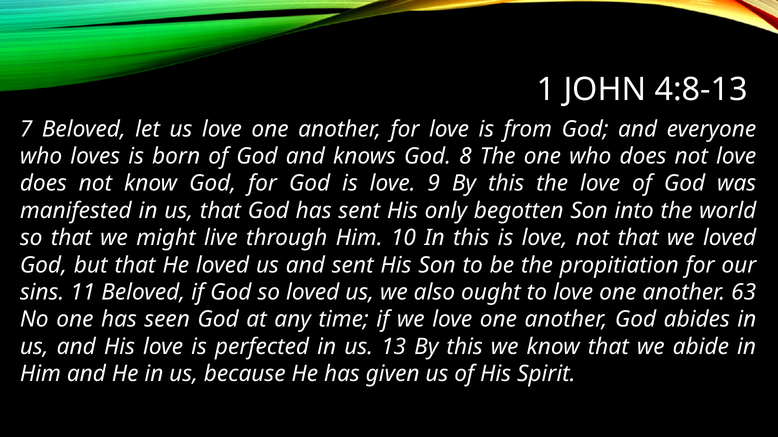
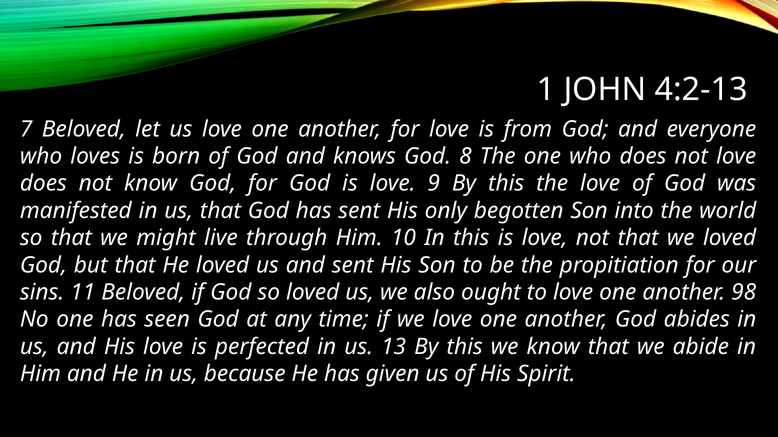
4:8-13: 4:8-13 -> 4:2-13 (701, 90)
63: 63 -> 98 (744, 293)
